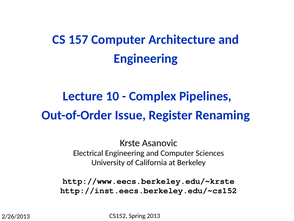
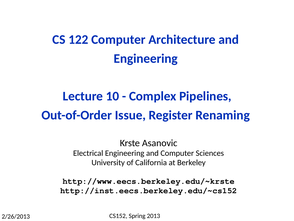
157: 157 -> 122 (78, 40)
